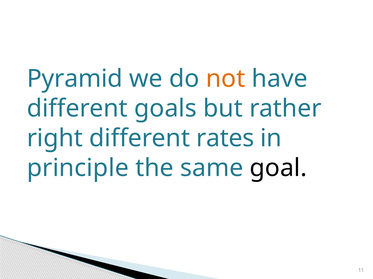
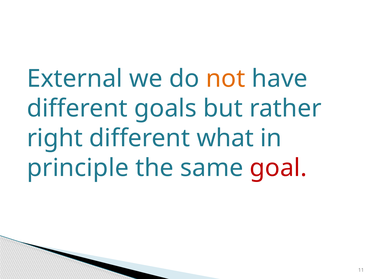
Pyramid: Pyramid -> External (75, 79)
rates: rates -> what (225, 139)
goal colour: black -> red (278, 168)
